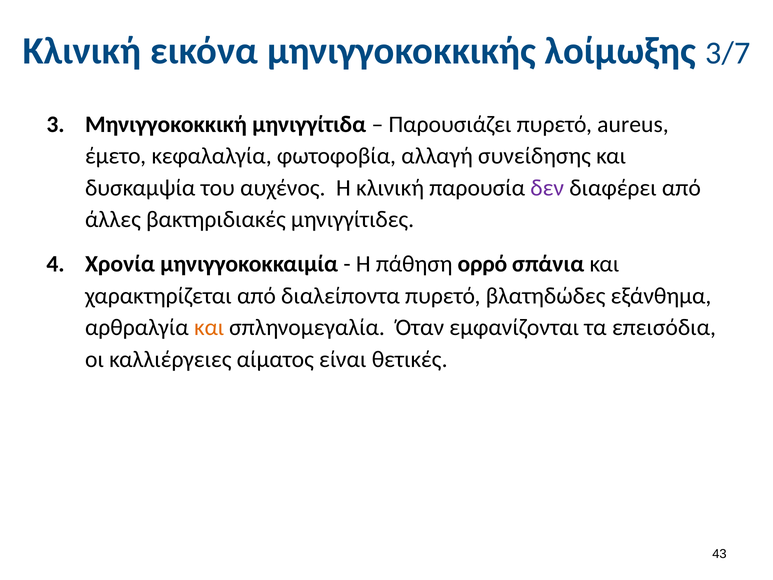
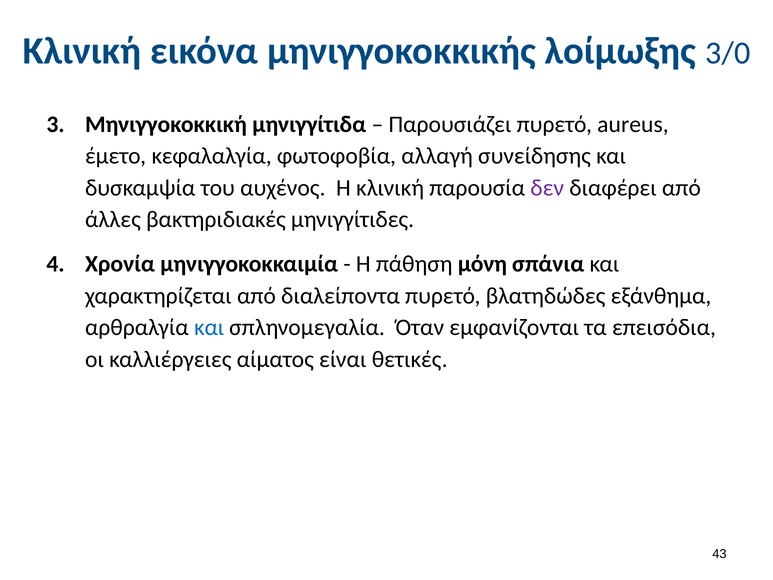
3/7: 3/7 -> 3/0 (728, 53)
ορρό: ορρό -> μόνη (482, 264)
και colour: orange -> blue (209, 327)
